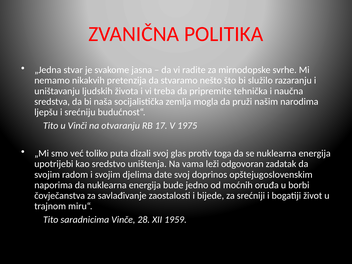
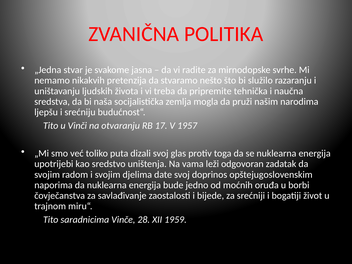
1975: 1975 -> 1957 (187, 126)
